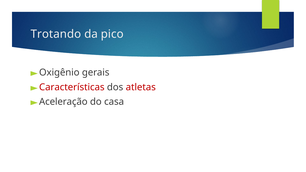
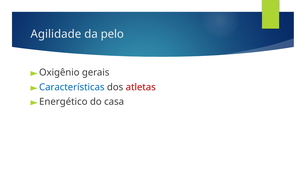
Trotando: Trotando -> Agilidade (56, 34)
pico: pico -> pelo (112, 34)
Características colour: red -> blue (72, 87)
Aceleração: Aceleração -> Energético (63, 102)
